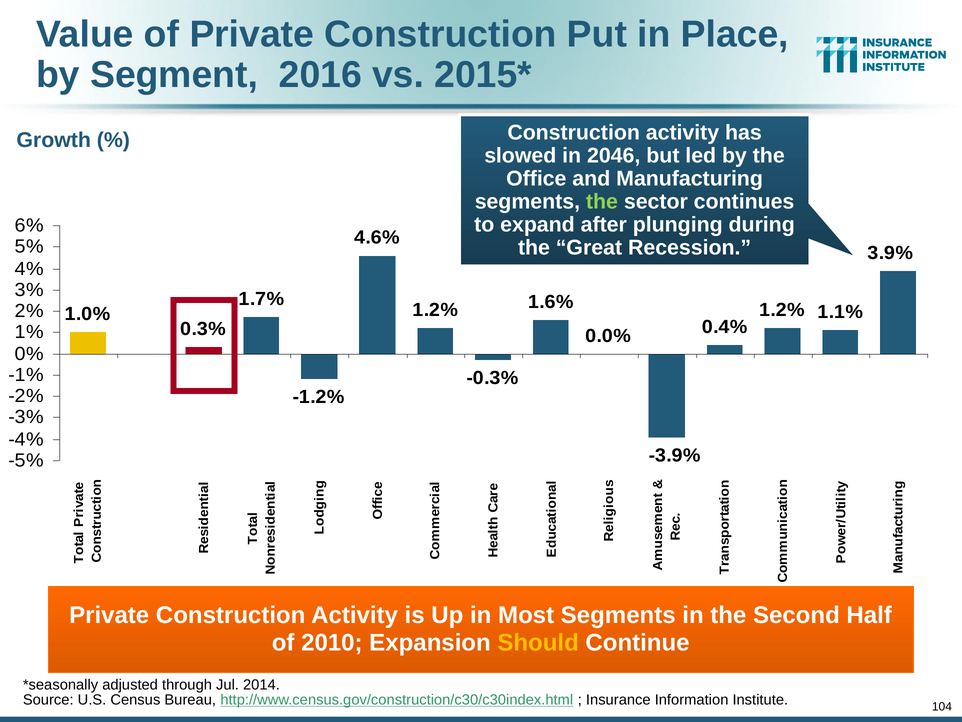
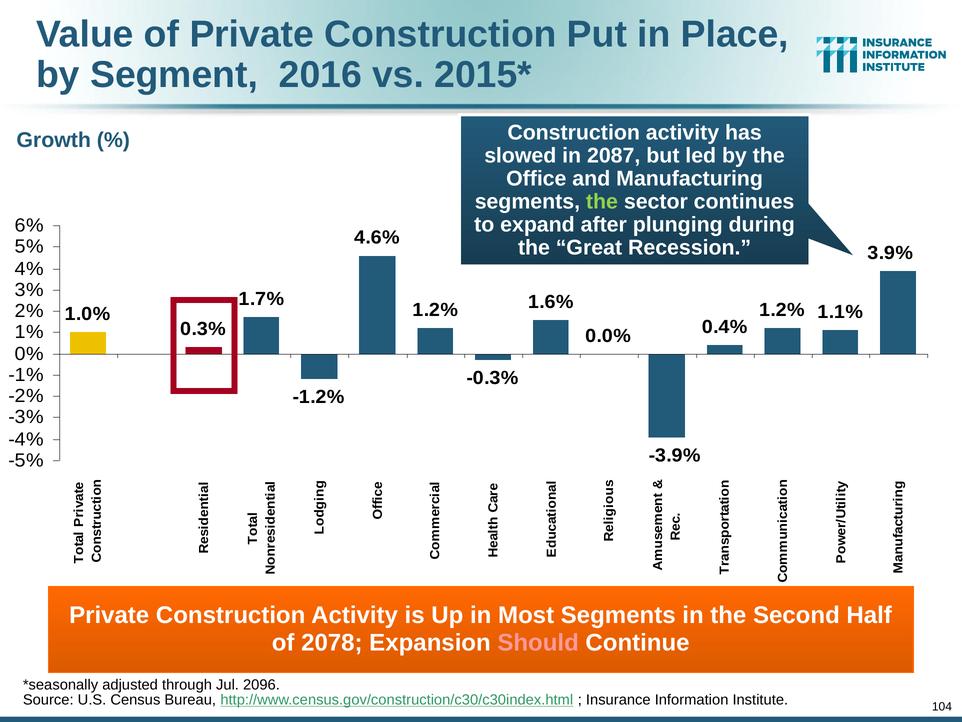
2046: 2046 -> 2087 (614, 155)
2010: 2010 -> 2078 (332, 642)
Should colour: yellow -> pink (538, 642)
2014: 2014 -> 2096 (261, 684)
